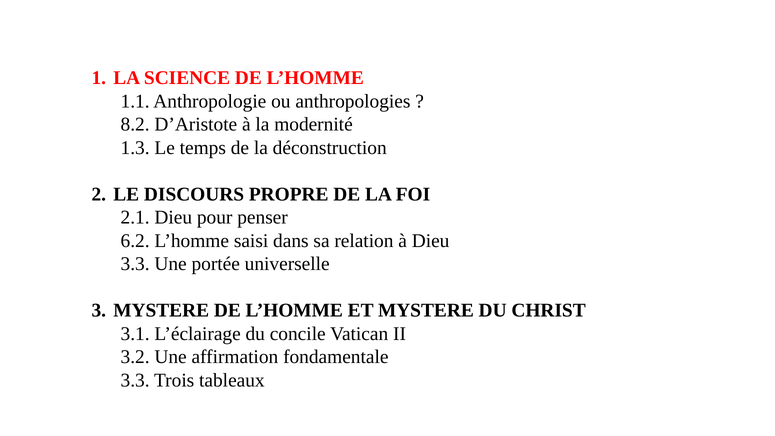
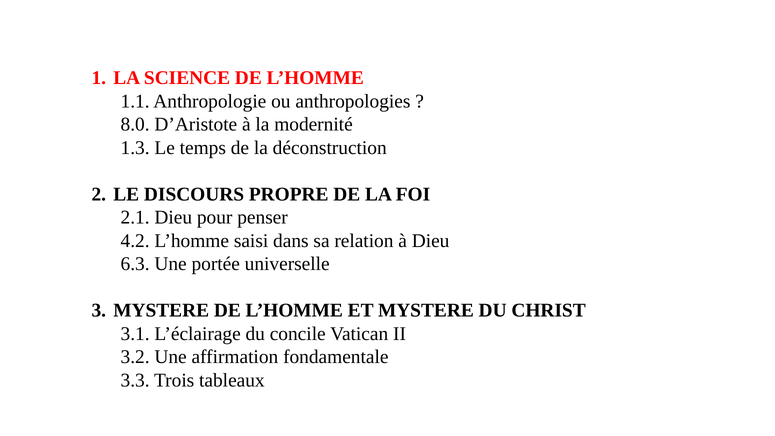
8.2: 8.2 -> 8.0 (135, 125)
6.2: 6.2 -> 4.2 (135, 241)
3.3: 3.3 -> 6.3 (135, 264)
